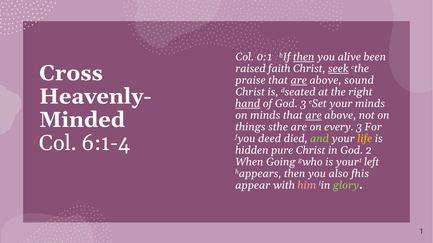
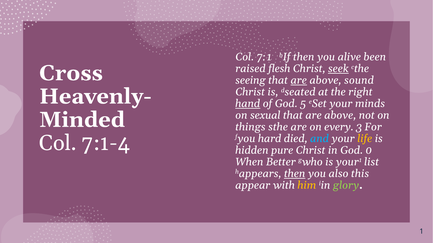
0:1: 0:1 -> 7:1 (264, 57)
then underline: present -> none (304, 57)
faith: faith -> flesh (279, 69)
praise: praise -> seeing (250, 80)
God 3: 3 -> 5 (303, 104)
on minds: minds -> sexual (265, 116)
are underline: present -> none (314, 116)
deed: deed -> hard (270, 139)
and colour: light green -> light blue (320, 139)
6:1-4: 6:1-4 -> 7:1-4 (106, 143)
2: 2 -> 0 (369, 151)
Going: Going -> Better (281, 162)
left: left -> list (372, 162)
then underline: none -> present (295, 174)
fhis: fhis -> this (360, 174)
him colour: pink -> yellow (307, 186)
